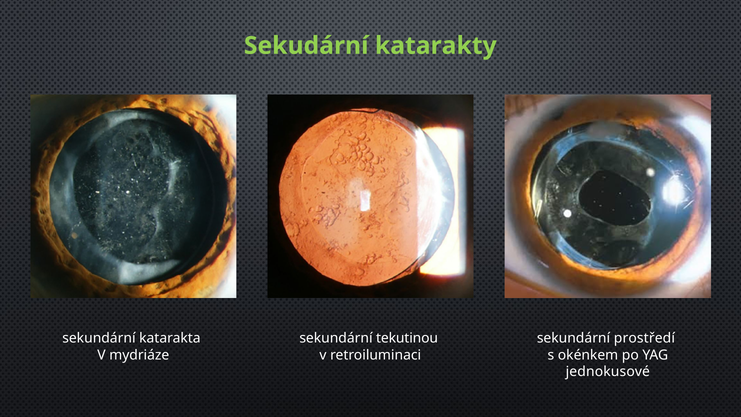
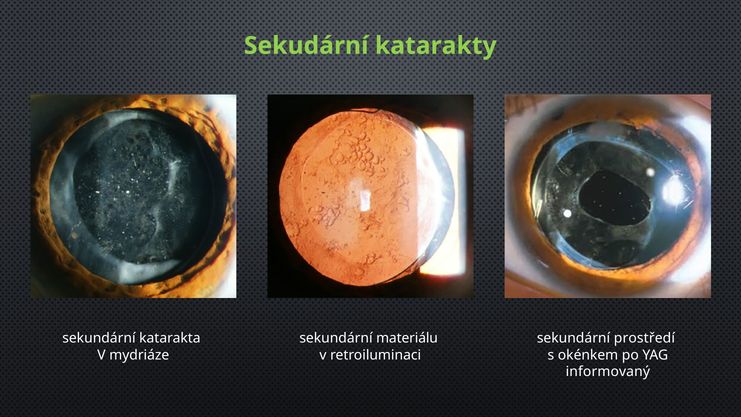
tekutinou: tekutinou -> materiálu (407, 338)
jednokusové: jednokusové -> informovaný (608, 372)
